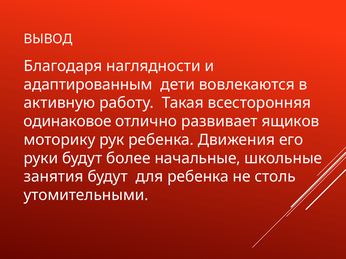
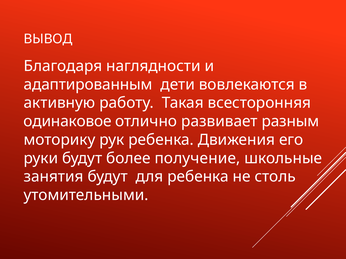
ящиков: ящиков -> разным (290, 122)
начальные: начальные -> получение (197, 158)
